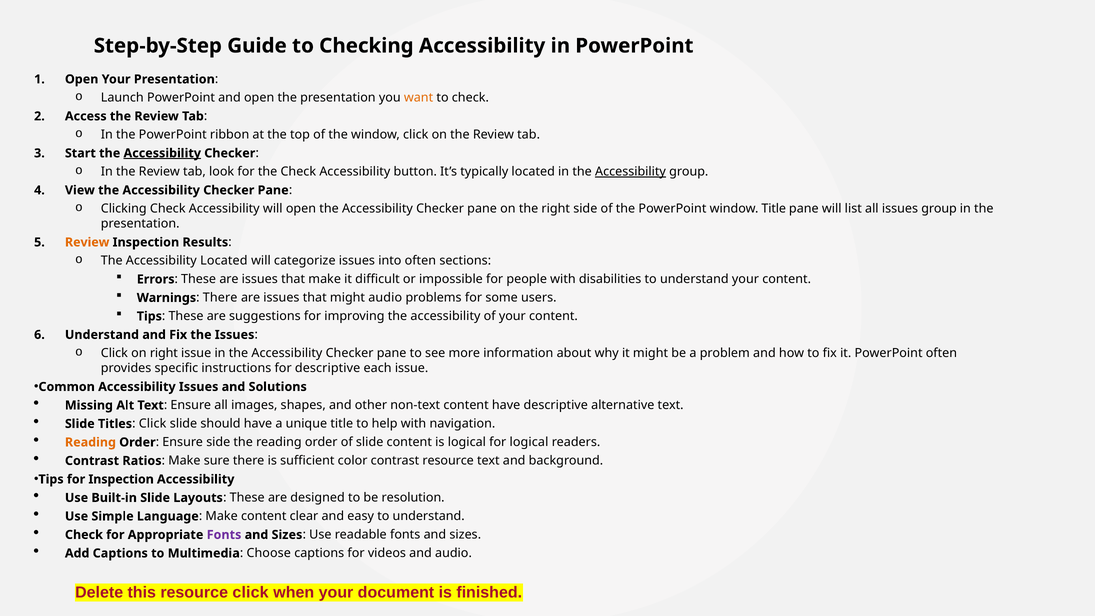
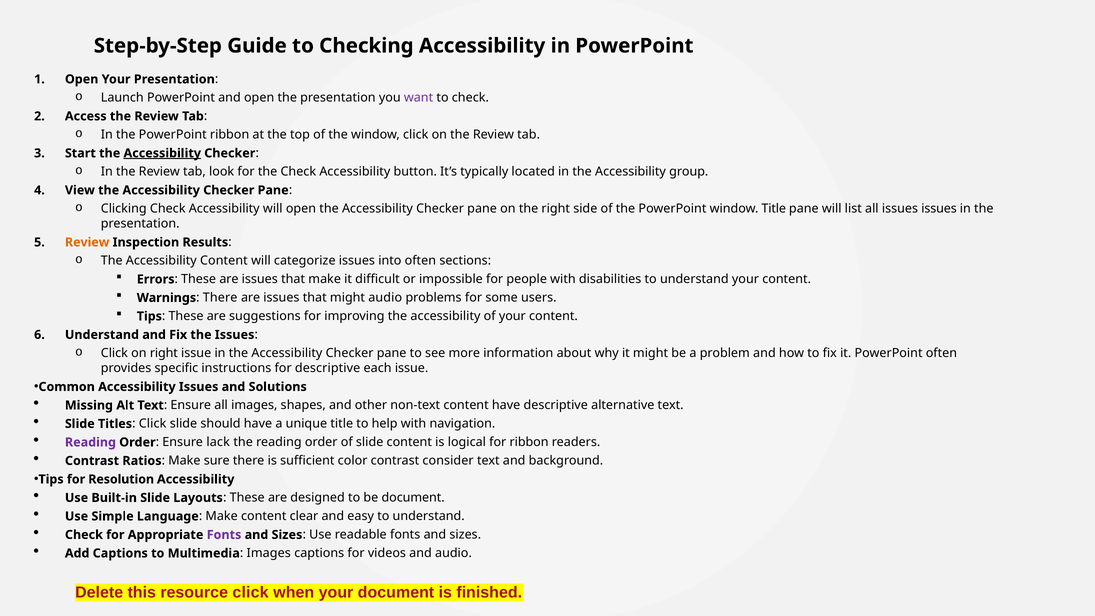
want colour: orange -> purple (419, 98)
Accessibility underline: present -> none (630, 172)
issues group: group -> issues (939, 209)
Accessibility Located: Located -> Content (224, 261)
Reading colour: orange -> purple (90, 442)
Ensure side: side -> lack (218, 442)
for logical: logical -> ribbon (529, 442)
contrast resource: resource -> consider (448, 461)
for Inspection: Inspection -> Resolution (121, 479)
be resolution: resolution -> document (413, 498)
Multimedia Choose: Choose -> Images (269, 553)
